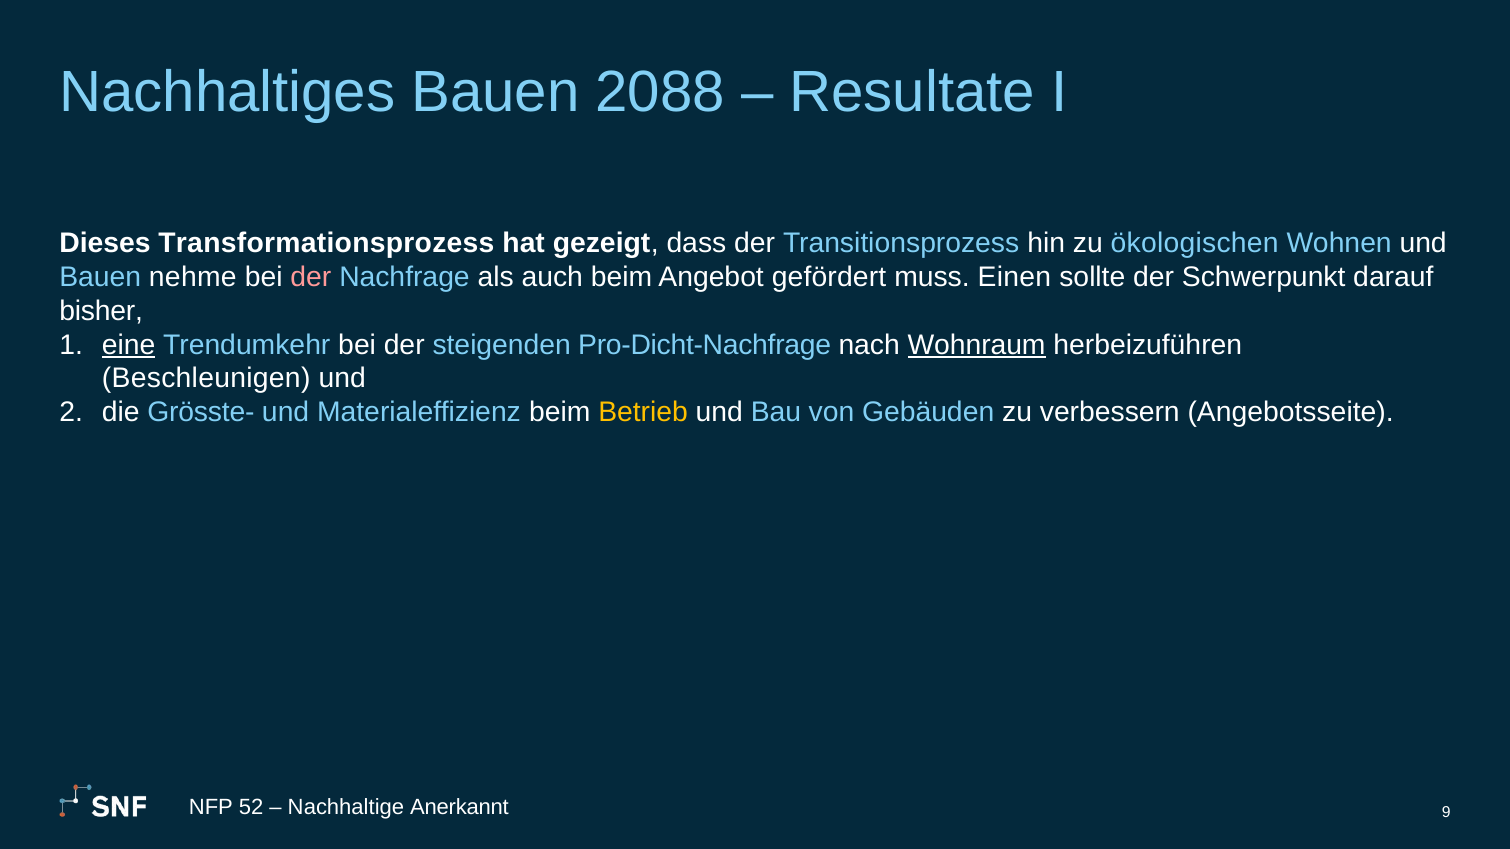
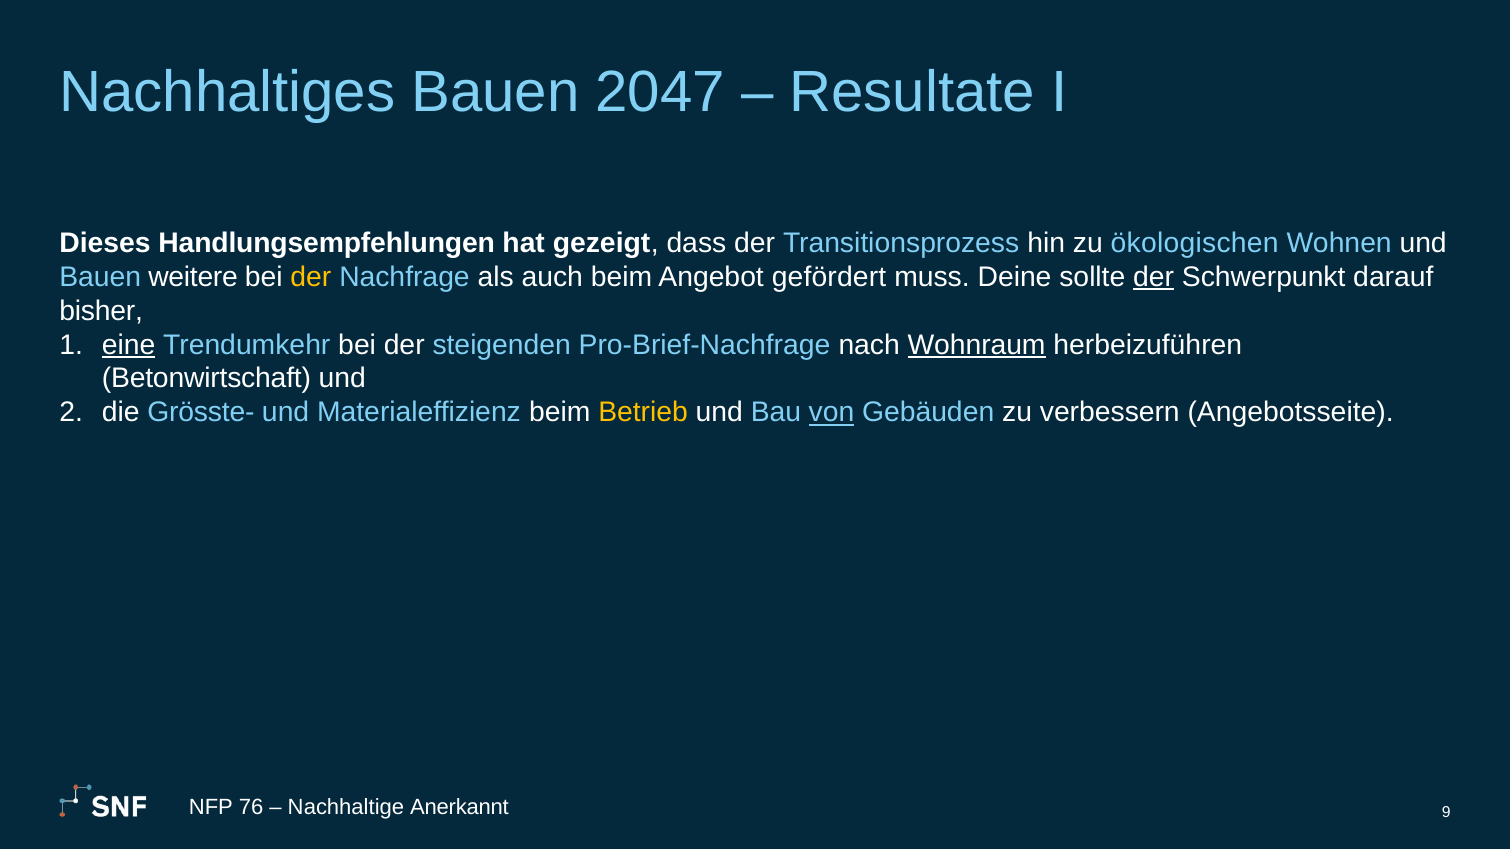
2088: 2088 -> 2047 (660, 92)
Transformationsprozess: Transformationsprozess -> Handlungsempfehlungen (327, 243)
nehme: nehme -> weitere (193, 277)
der colour: pink -> yellow (311, 277)
Einen: Einen -> Deine (1015, 277)
der underline: none -> present (1154, 277)
Pro-Dicht-Nachfrage: Pro-Dicht-Nachfrage -> Pro-Brief-Nachfrage (704, 345)
Beschleunigen: Beschleunigen -> Betonwirtschaft (206, 379)
von underline: none -> present (832, 413)
52: 52 -> 76 (251, 808)
